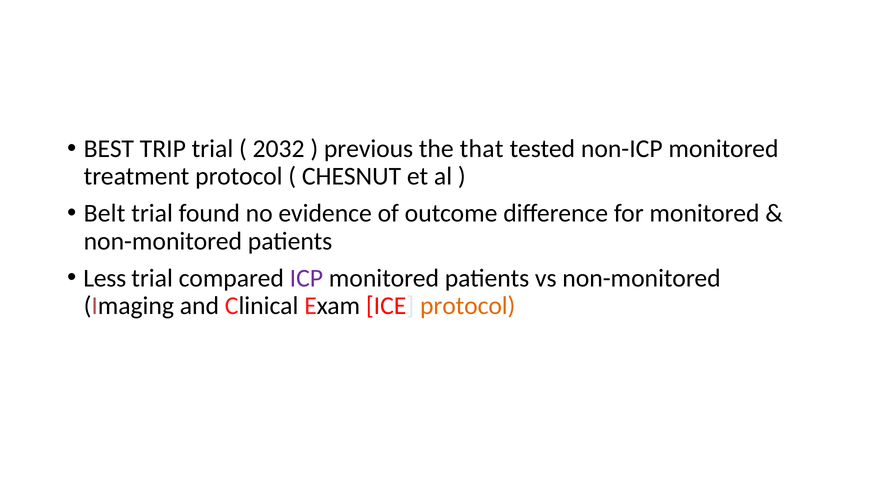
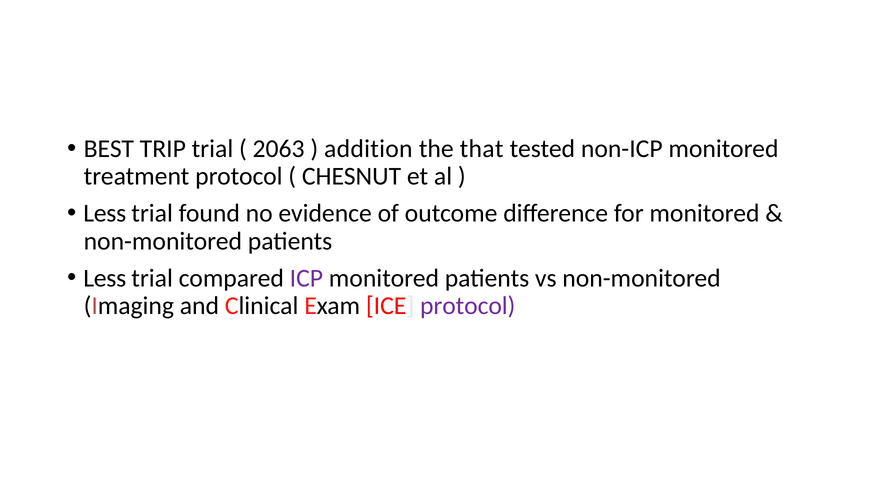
2032: 2032 -> 2063 (279, 149)
previous: previous -> addition (368, 149)
Belt: Belt -> Less (105, 214)
protocol colour: orange -> purple (468, 306)
